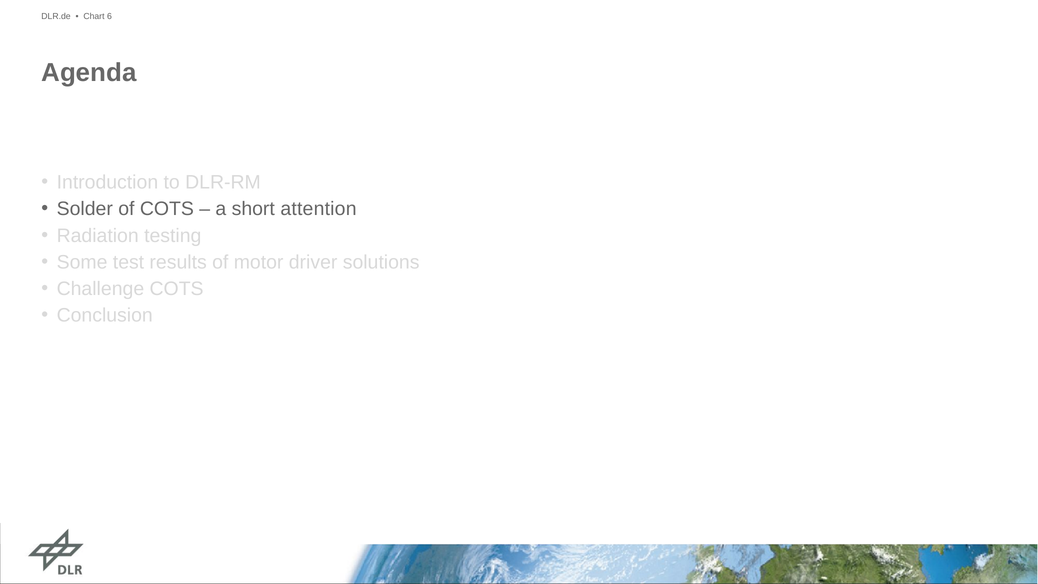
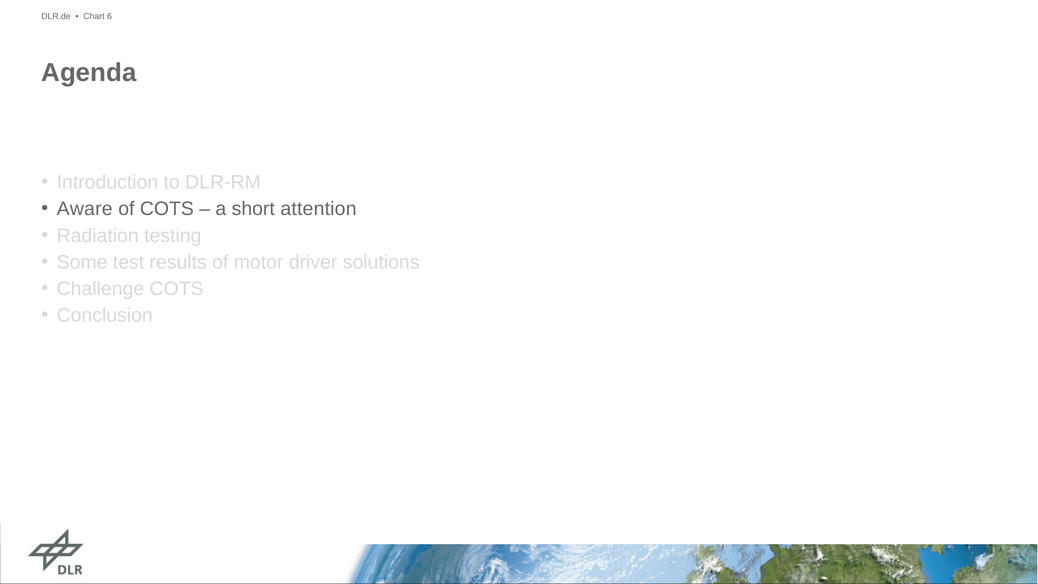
Solder: Solder -> Aware (85, 209)
